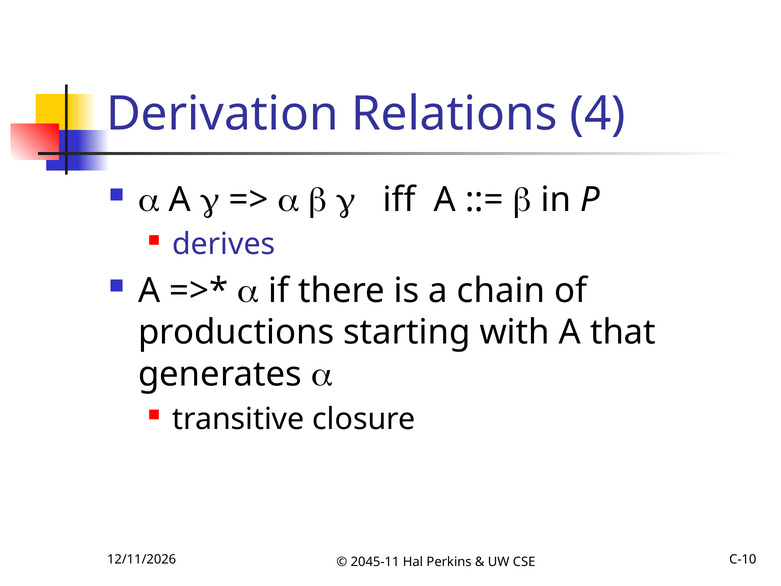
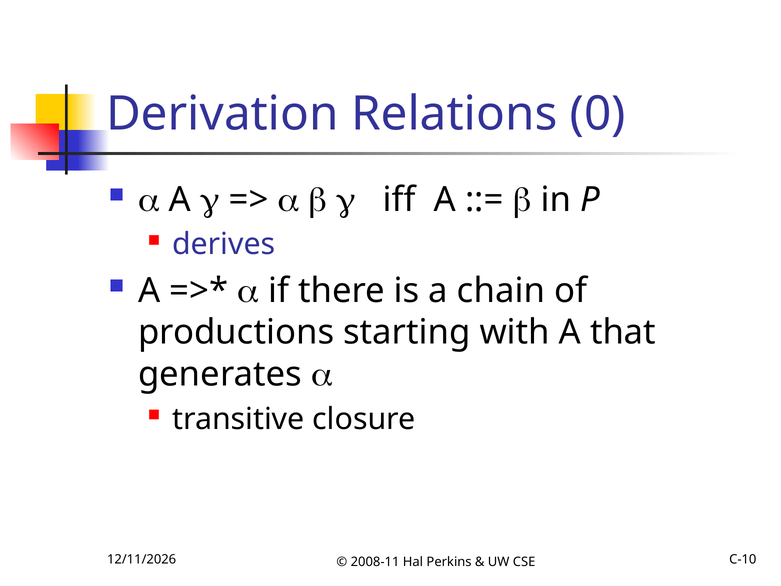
4: 4 -> 0 (598, 114)
2045-11: 2045-11 -> 2008-11 (375, 561)
